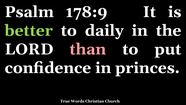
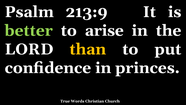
178:9: 178:9 -> 213:9 (86, 12)
daily: daily -> arise (104, 31)
than colour: pink -> yellow (88, 49)
